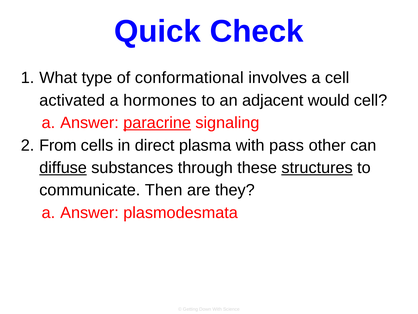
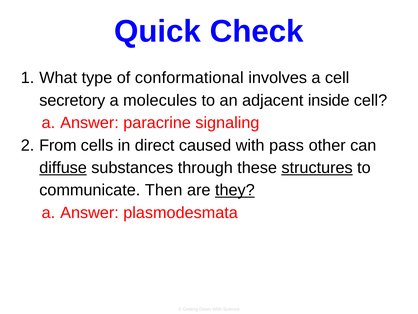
activated: activated -> secretory (72, 100)
hormones: hormones -> molecules (160, 100)
would: would -> inside (329, 100)
paracrine underline: present -> none (157, 123)
plasma: plasma -> caused (205, 145)
they underline: none -> present (235, 190)
